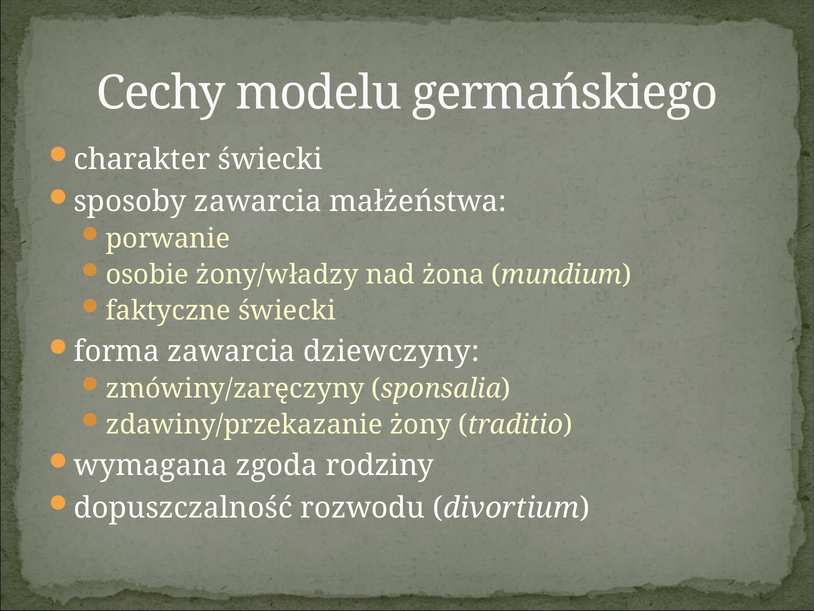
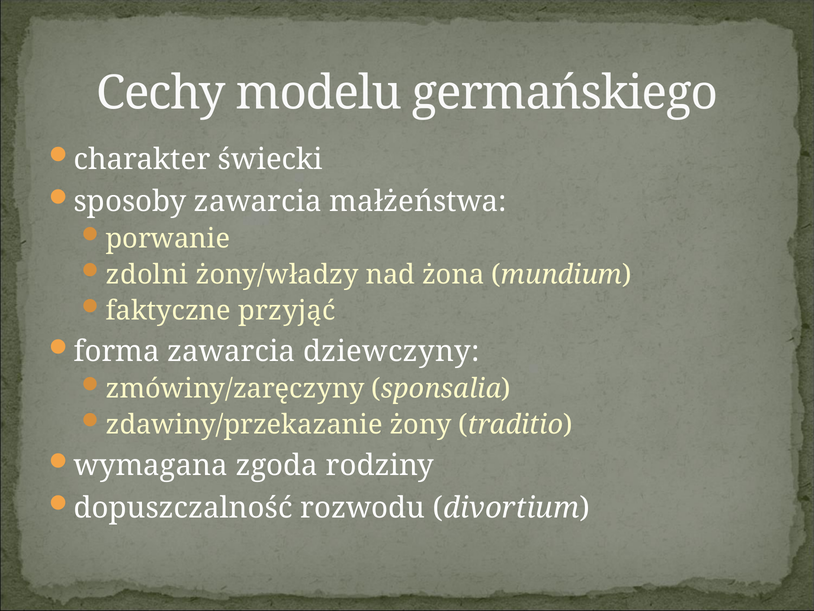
osobie: osobie -> zdolni (147, 275)
faktyczne świecki: świecki -> przyjąć (287, 311)
